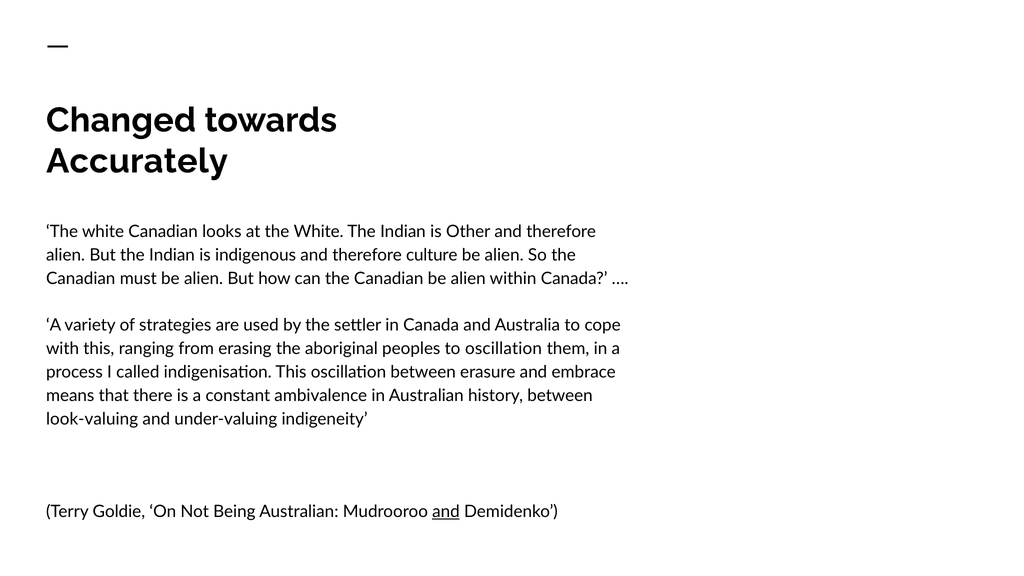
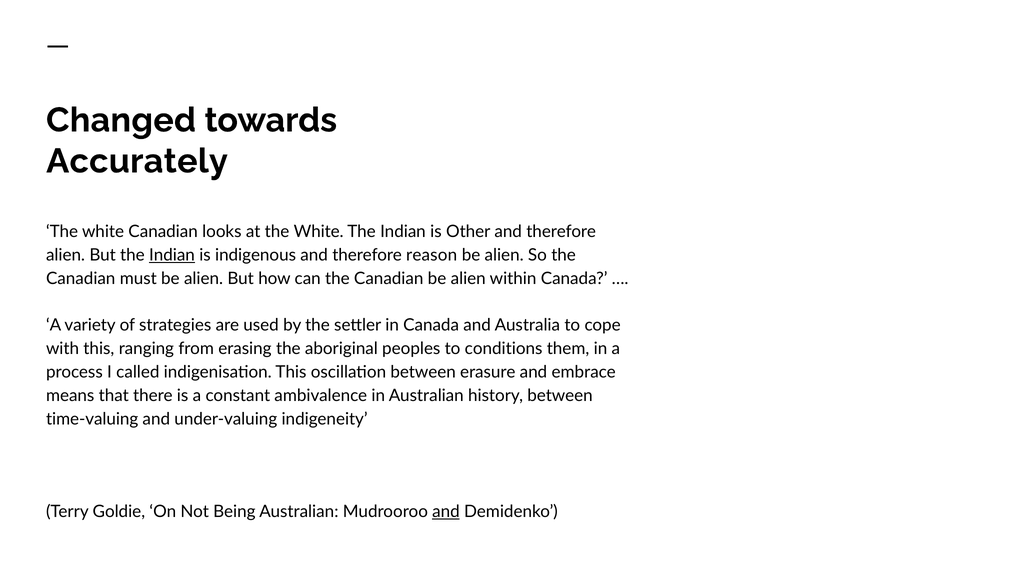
Indian underline: none -> present (172, 255)
culture: culture -> reason (432, 255)
to oscillation: oscillation -> conditions (504, 348)
look-valuing: look-valuing -> time-valuing (92, 419)
